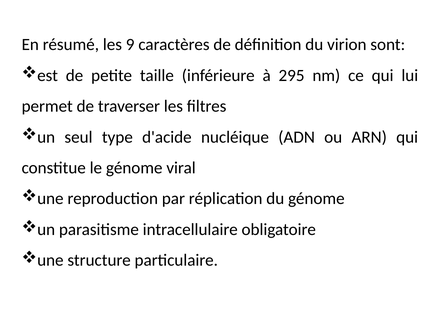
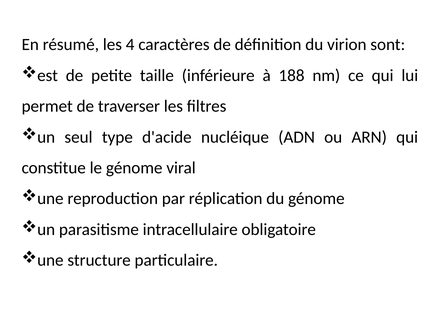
9: 9 -> 4 (130, 45)
295: 295 -> 188 (292, 75)
